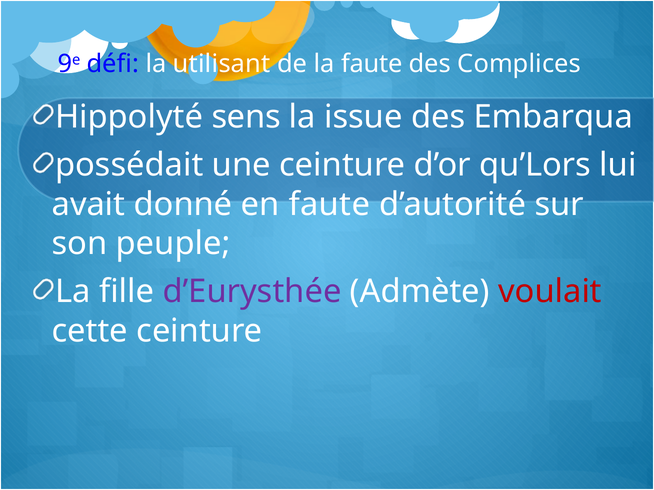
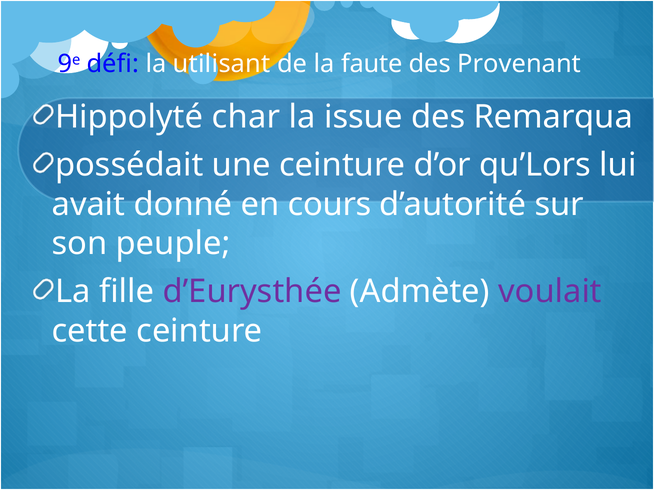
Complices: Complices -> Provenant (519, 64)
sens: sens -> char (246, 117)
Embarqua: Embarqua -> Remarqua (553, 117)
en faute: faute -> cours (330, 204)
voulait colour: red -> purple (550, 292)
